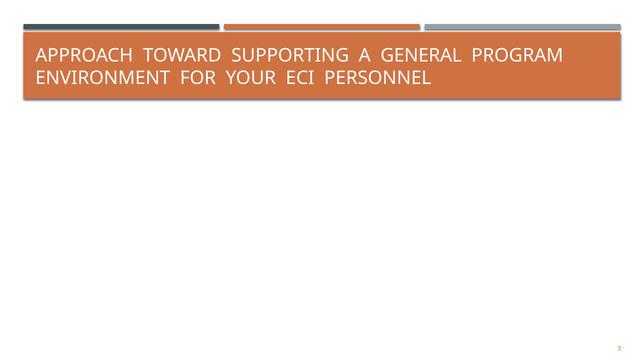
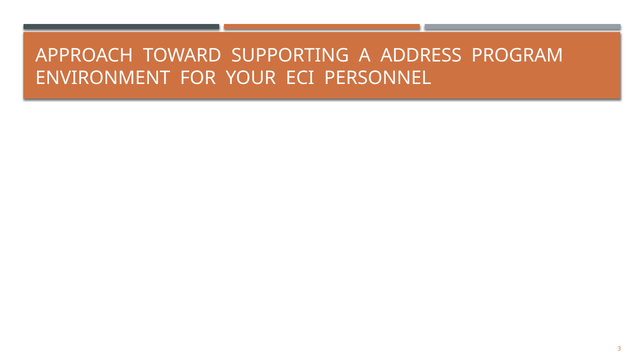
GENERAL: GENERAL -> ADDRESS (421, 56)
